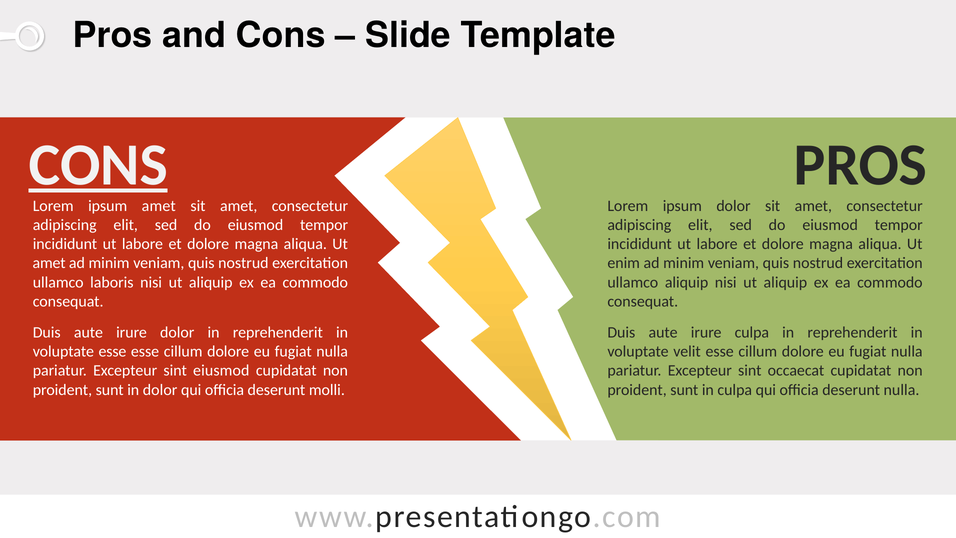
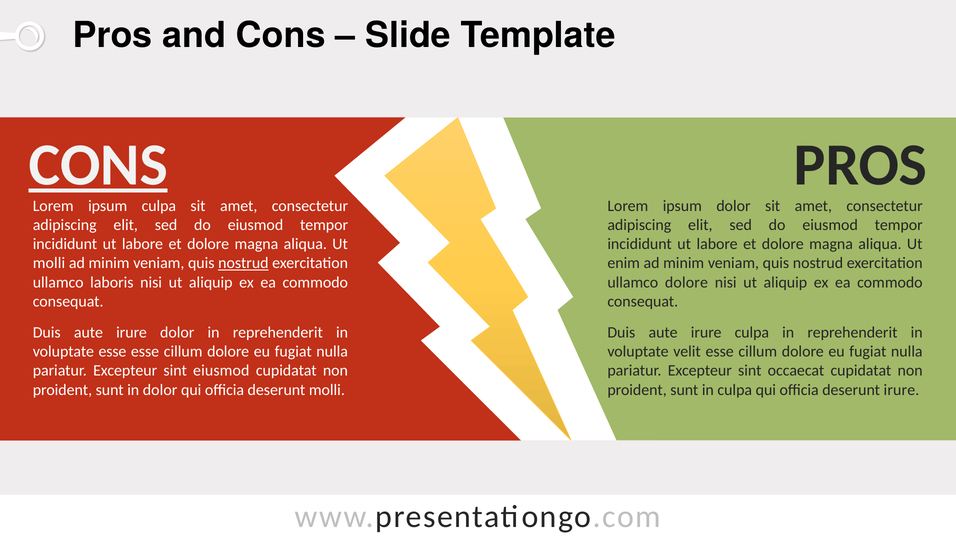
ipsum amet: amet -> culpa (159, 206)
amet: amet -> molli (49, 263)
nostrud underline: none -> present (243, 263)
ullamco aliquip: aliquip -> dolore (686, 282)
deserunt nulla: nulla -> irure (901, 390)
